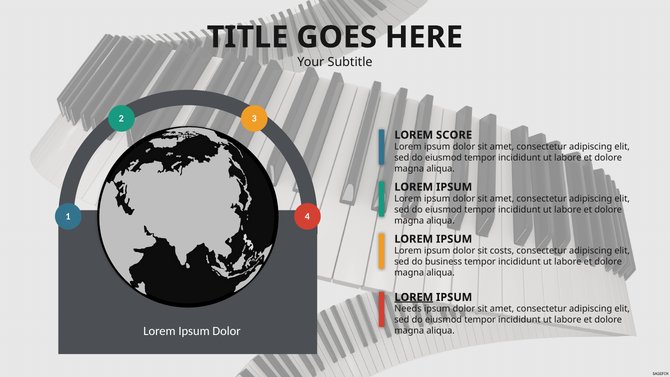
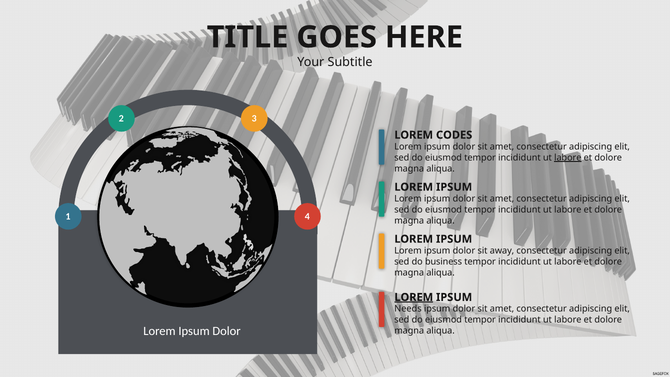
SCORE: SCORE -> CODES (454, 135)
labore underline: none -> present (568, 158)
costs: costs -> away (502, 251)
